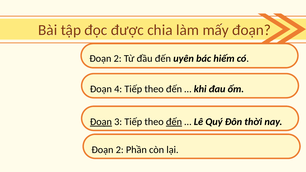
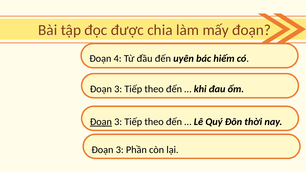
2: 2 -> 4 (118, 59)
4: 4 -> 3 (118, 89)
đến underline: present -> none (174, 122)
2: 2 -> 3 (120, 150)
